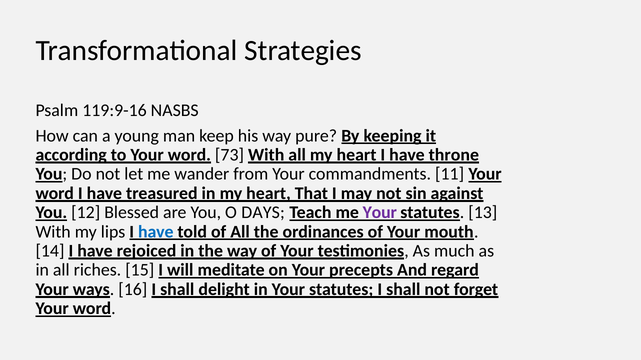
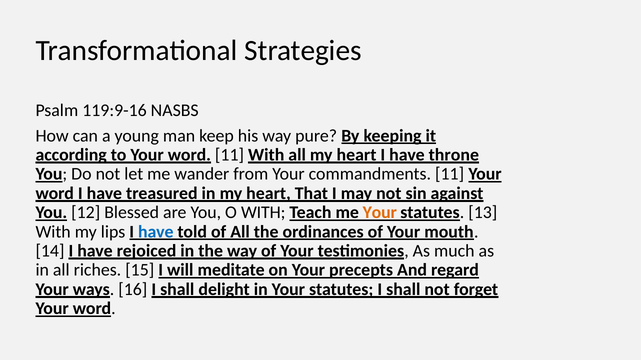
word 73: 73 -> 11 (229, 155)
O DAYS: DAYS -> WITH (263, 213)
Your colour: purple -> orange (380, 213)
